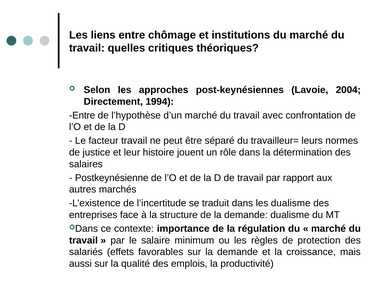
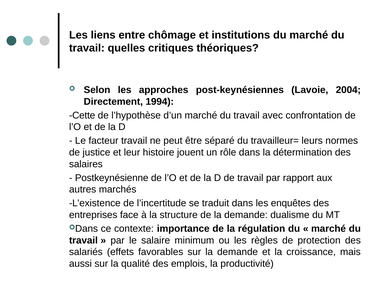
Entre: Entre -> Cette (82, 115)
les dualisme: dualisme -> enquêtes (291, 203)
